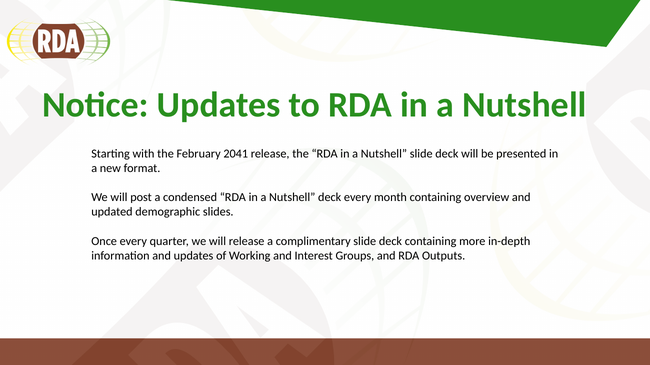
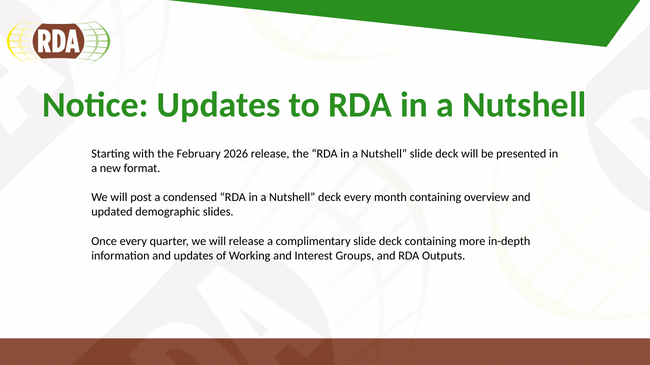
2041: 2041 -> 2026 (236, 154)
